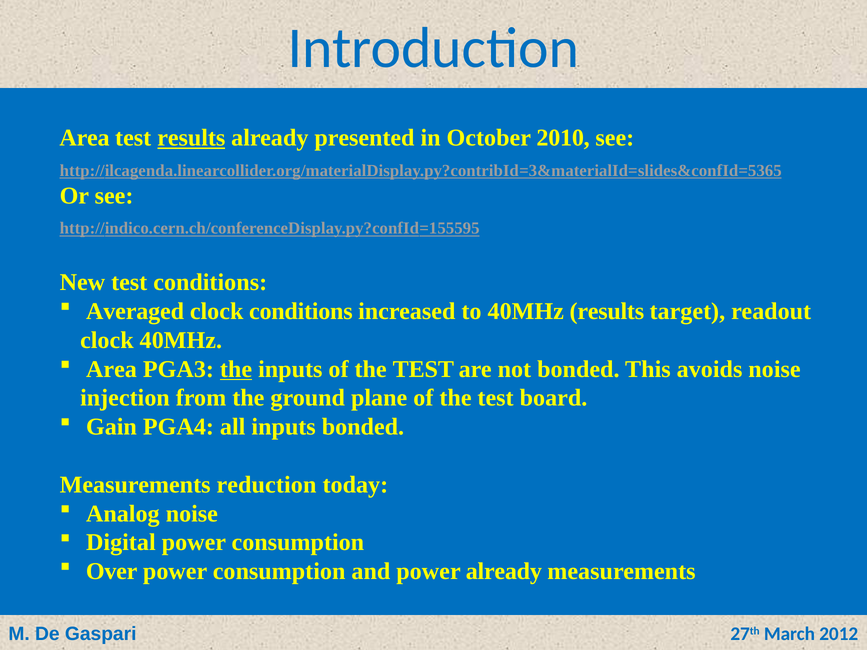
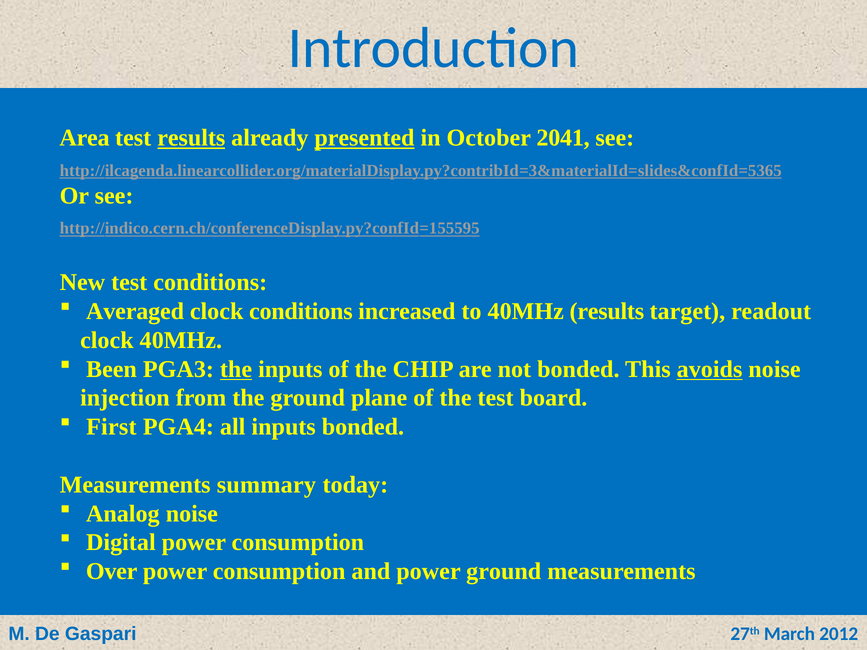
presented underline: none -> present (364, 138)
2010: 2010 -> 2041 (563, 138)
Area: Area -> Been (111, 369)
inputs of the TEST: TEST -> CHIP (423, 369)
avoids underline: none -> present (710, 369)
Gain: Gain -> First (111, 427)
reduction: reduction -> summary (266, 485)
power already: already -> ground (504, 572)
